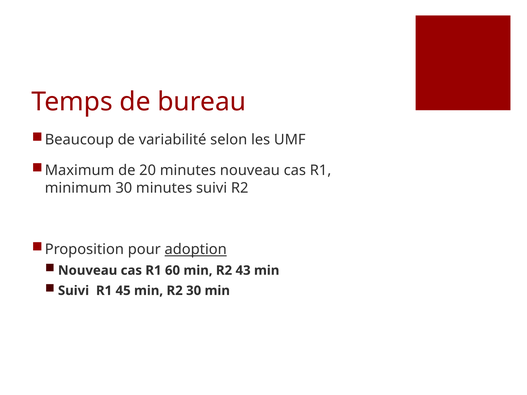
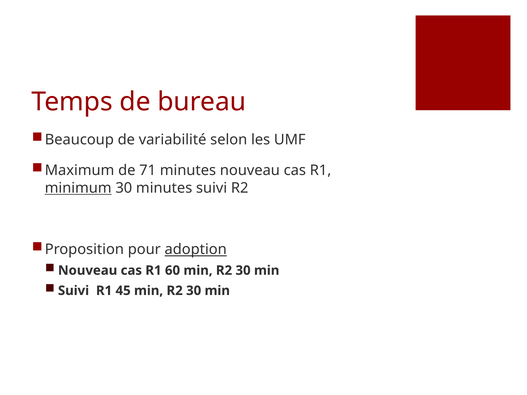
20: 20 -> 71 (148, 171)
minimum underline: none -> present (78, 188)
60 min R2 43: 43 -> 30 (243, 271)
